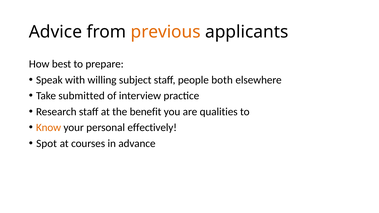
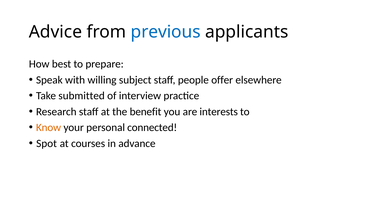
previous colour: orange -> blue (166, 32)
both: both -> offer (222, 80)
qualities: qualities -> interests (219, 112)
effectively: effectively -> connected (152, 128)
